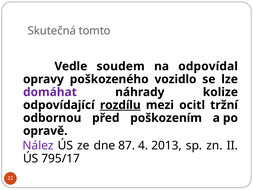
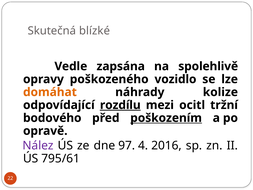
tomto: tomto -> blízké (95, 31)
soudem: soudem -> zapsána (121, 66)
odpovídal: odpovídal -> spolehlivě (208, 66)
domáhat colour: purple -> orange (50, 92)
odbornou: odbornou -> bodového (52, 118)
poškozením underline: none -> present (166, 118)
87: 87 -> 97 (127, 145)
2013: 2013 -> 2016 (167, 145)
795/17: 795/17 -> 795/61 (61, 158)
